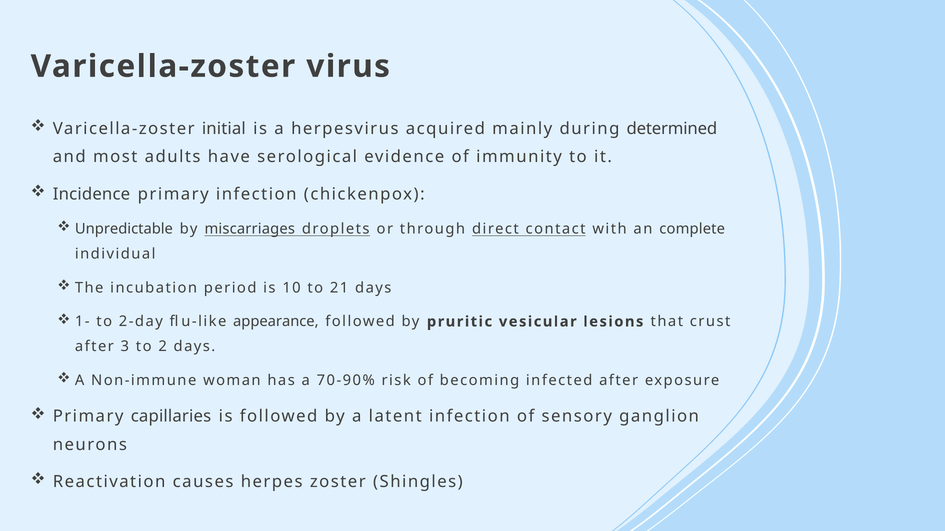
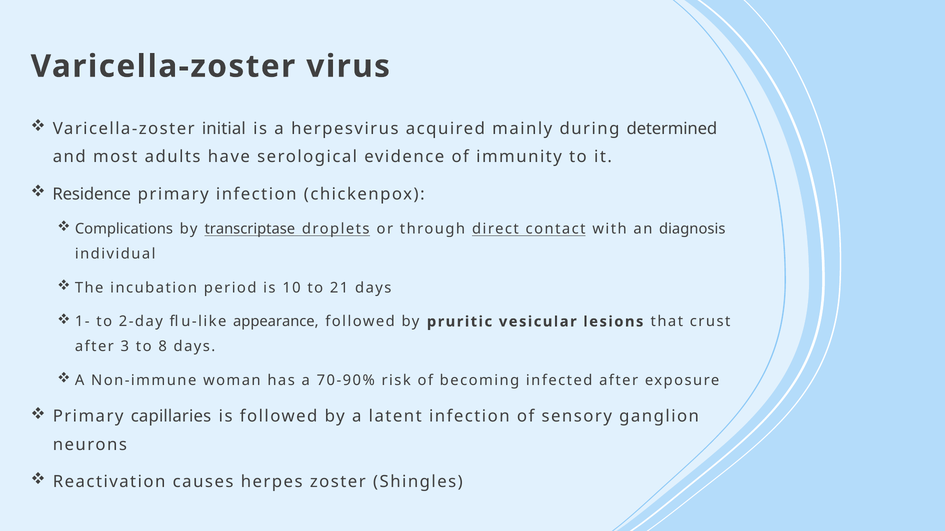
Incidence: Incidence -> Residence (92, 194)
Unpredictable: Unpredictable -> Complications (124, 229)
miscarriages: miscarriages -> transcriptase (250, 229)
complete: complete -> diagnosis (692, 229)
2: 2 -> 8 (163, 347)
